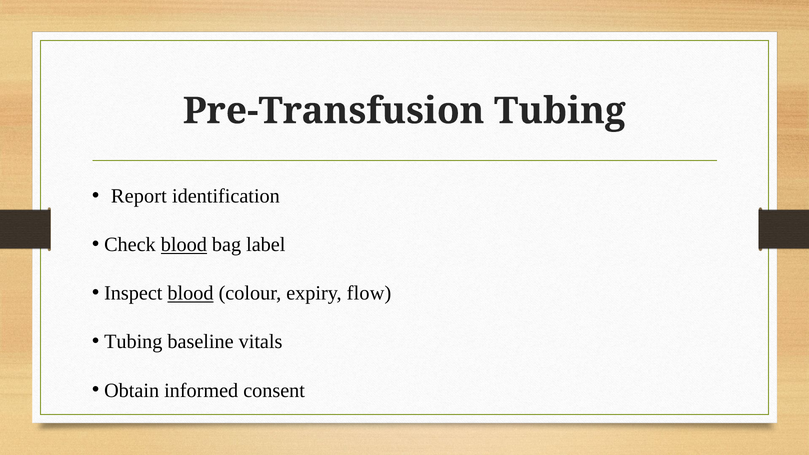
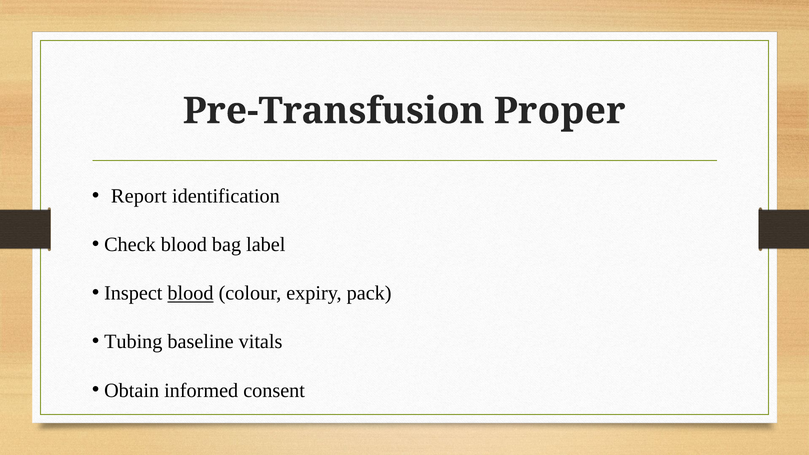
Pre-Transfusion Tubing: Tubing -> Proper (560, 111)
blood underline: present -> none (184, 245)
flow: flow -> pack (369, 293)
